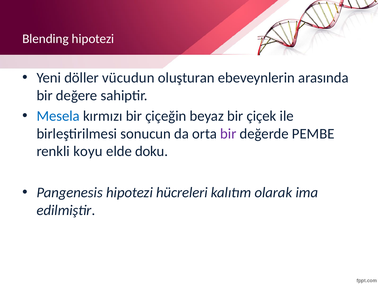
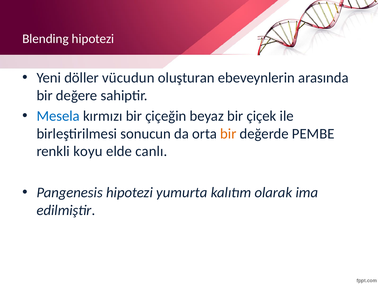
bir colour: purple -> orange (228, 133)
doku: doku -> canlı (151, 151)
hücreleri: hücreleri -> yumurta (182, 192)
